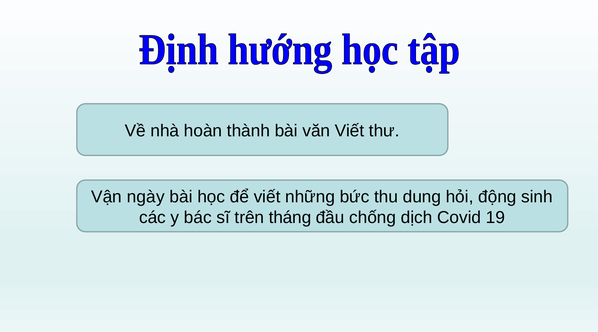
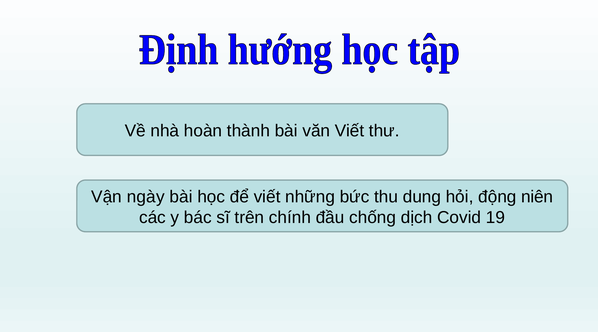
sinh: sinh -> niên (537, 197)
tháng: tháng -> chính (290, 218)
